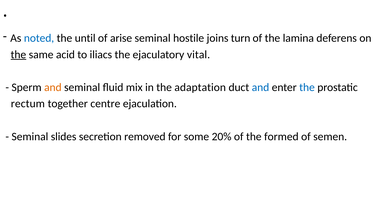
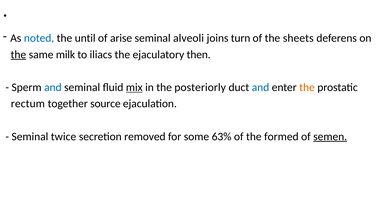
hostile: hostile -> alveoli (189, 38)
lamina: lamina -> sheets (298, 38)
acid: acid -> milk (65, 55)
vital: vital -> then (199, 55)
and colour: orange -> blue (53, 88)
mix underline: none -> present (134, 88)
adaptation: adaptation -> posteriorly (200, 88)
the colour: blue -> orange (307, 88)
centre: centre -> source (105, 104)
slides: slides -> twice (64, 137)
20%: 20% -> 63% (222, 137)
semen underline: none -> present (330, 137)
